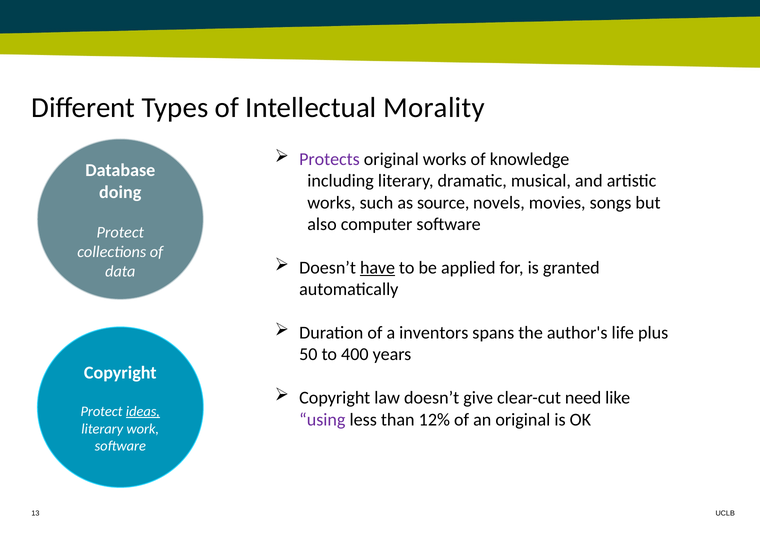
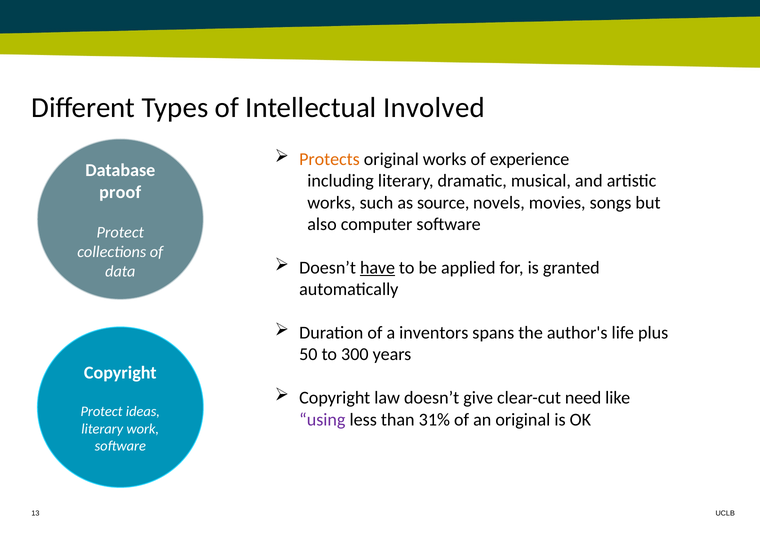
Morality: Morality -> Involved (434, 108)
Protects colour: purple -> orange (329, 159)
knowledge: knowledge -> experience (530, 159)
doing: doing -> proof (120, 192)
400: 400 -> 300 (355, 354)
ideas underline: present -> none (143, 411)
12%: 12% -> 31% (434, 419)
